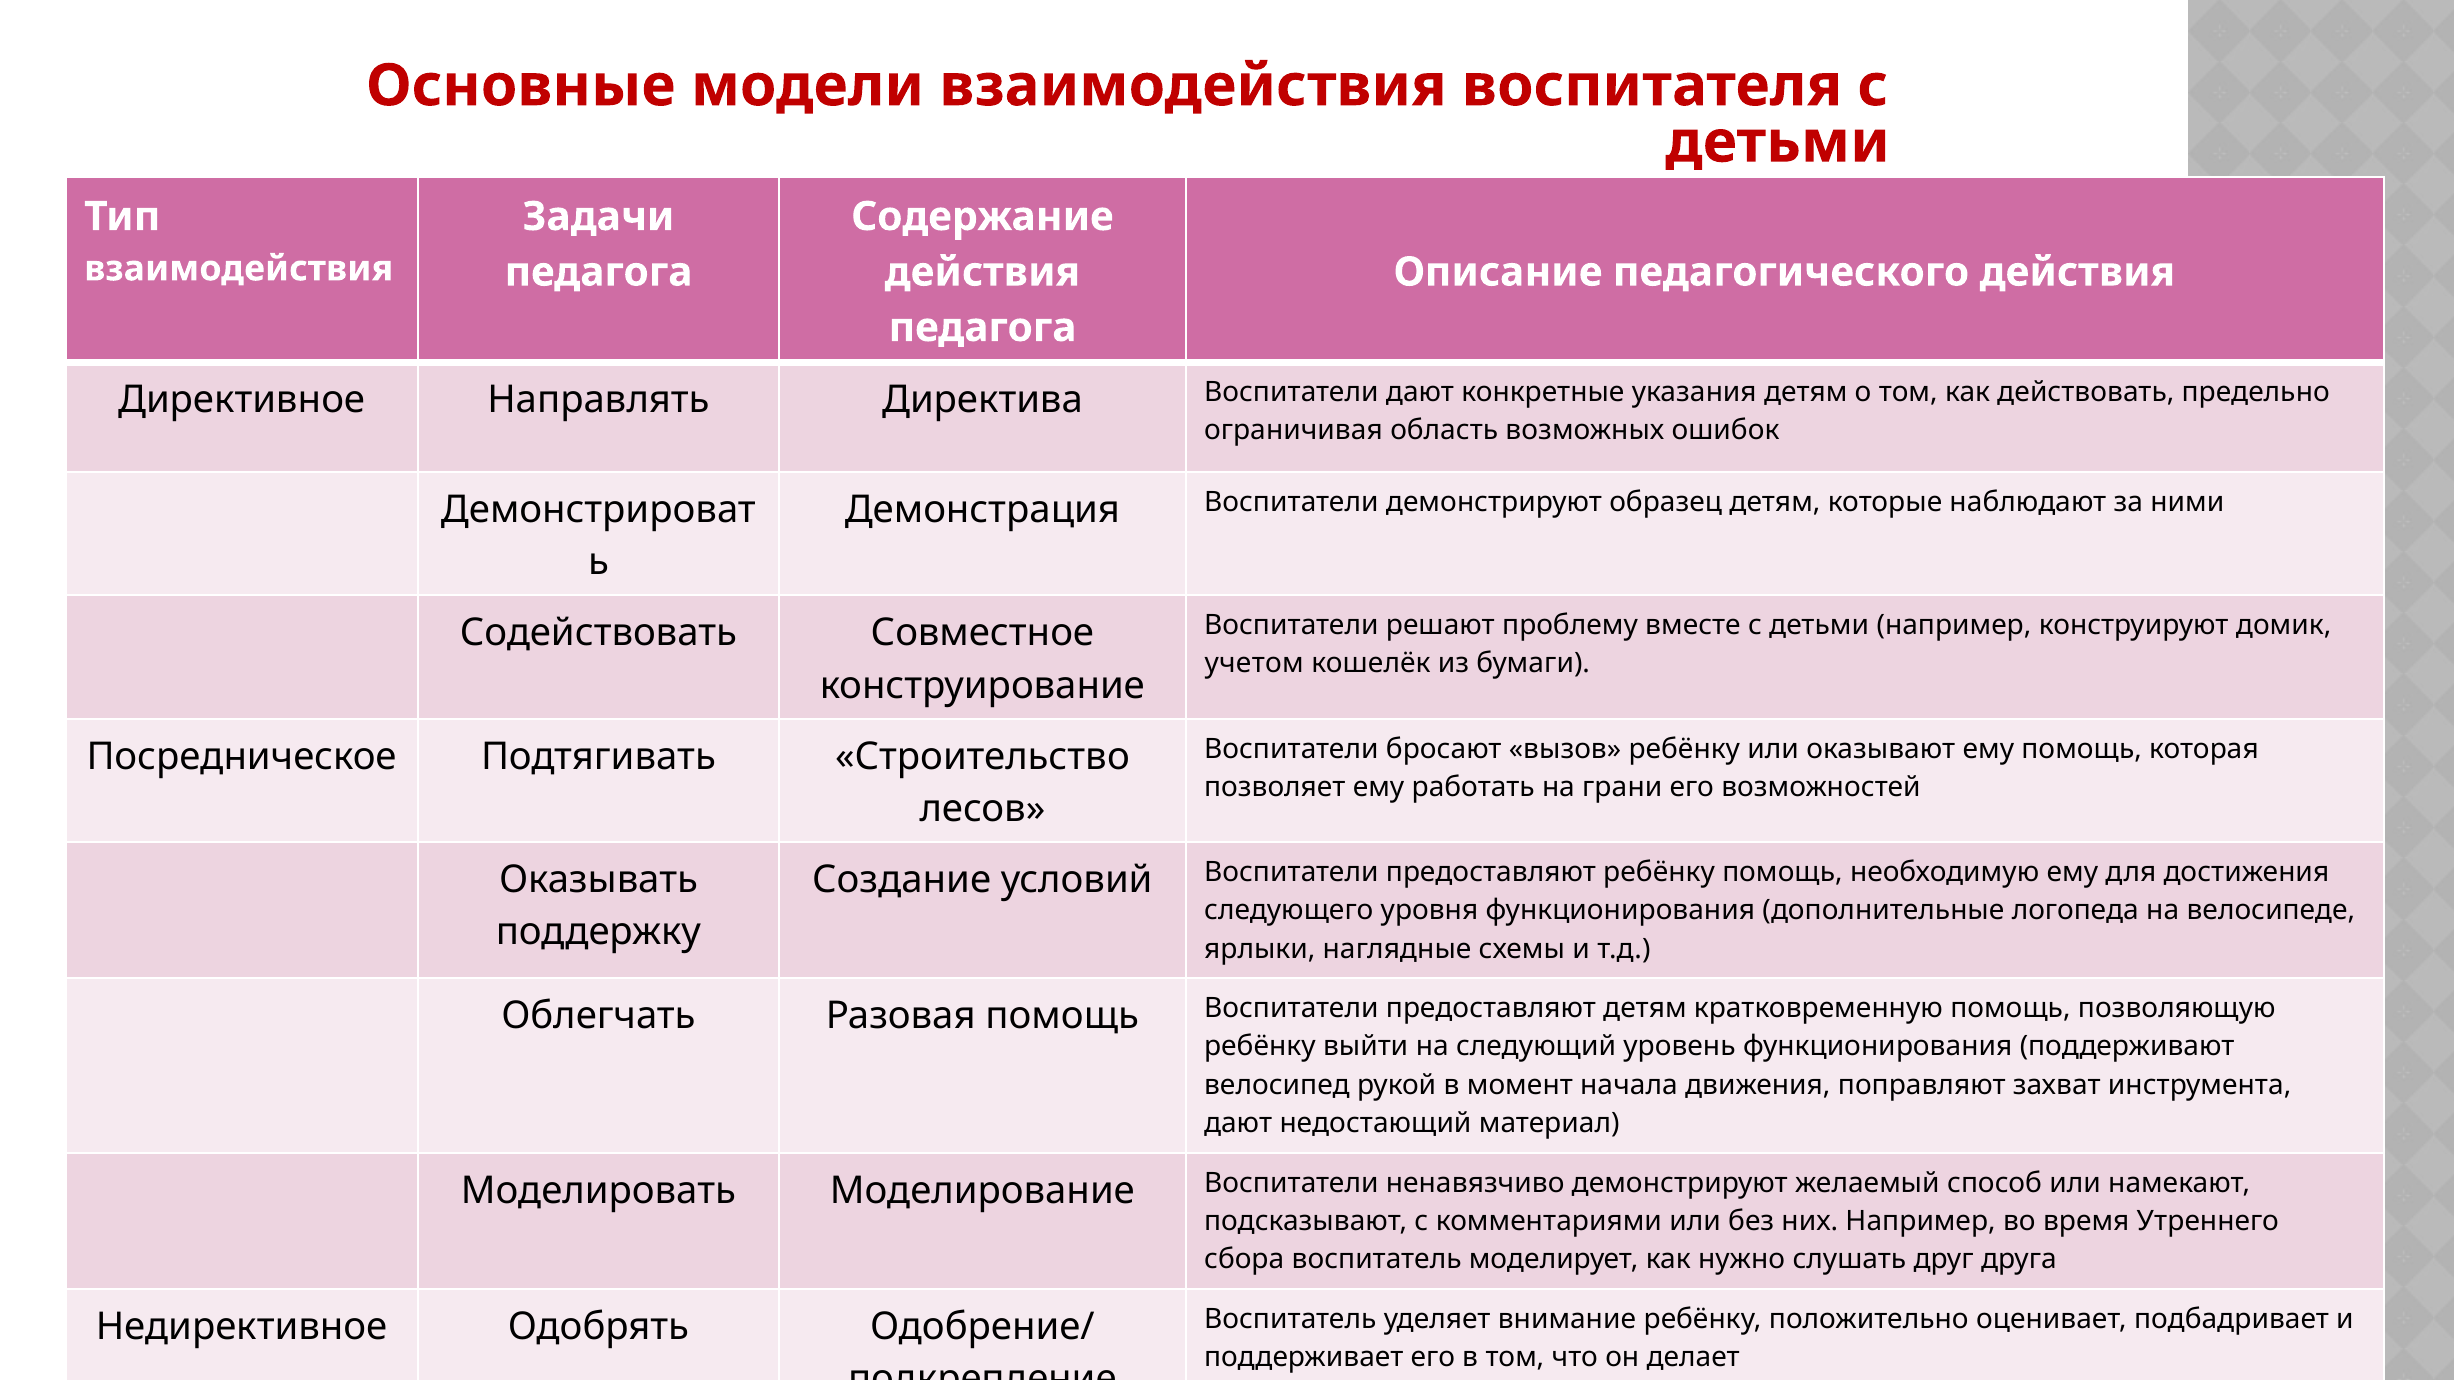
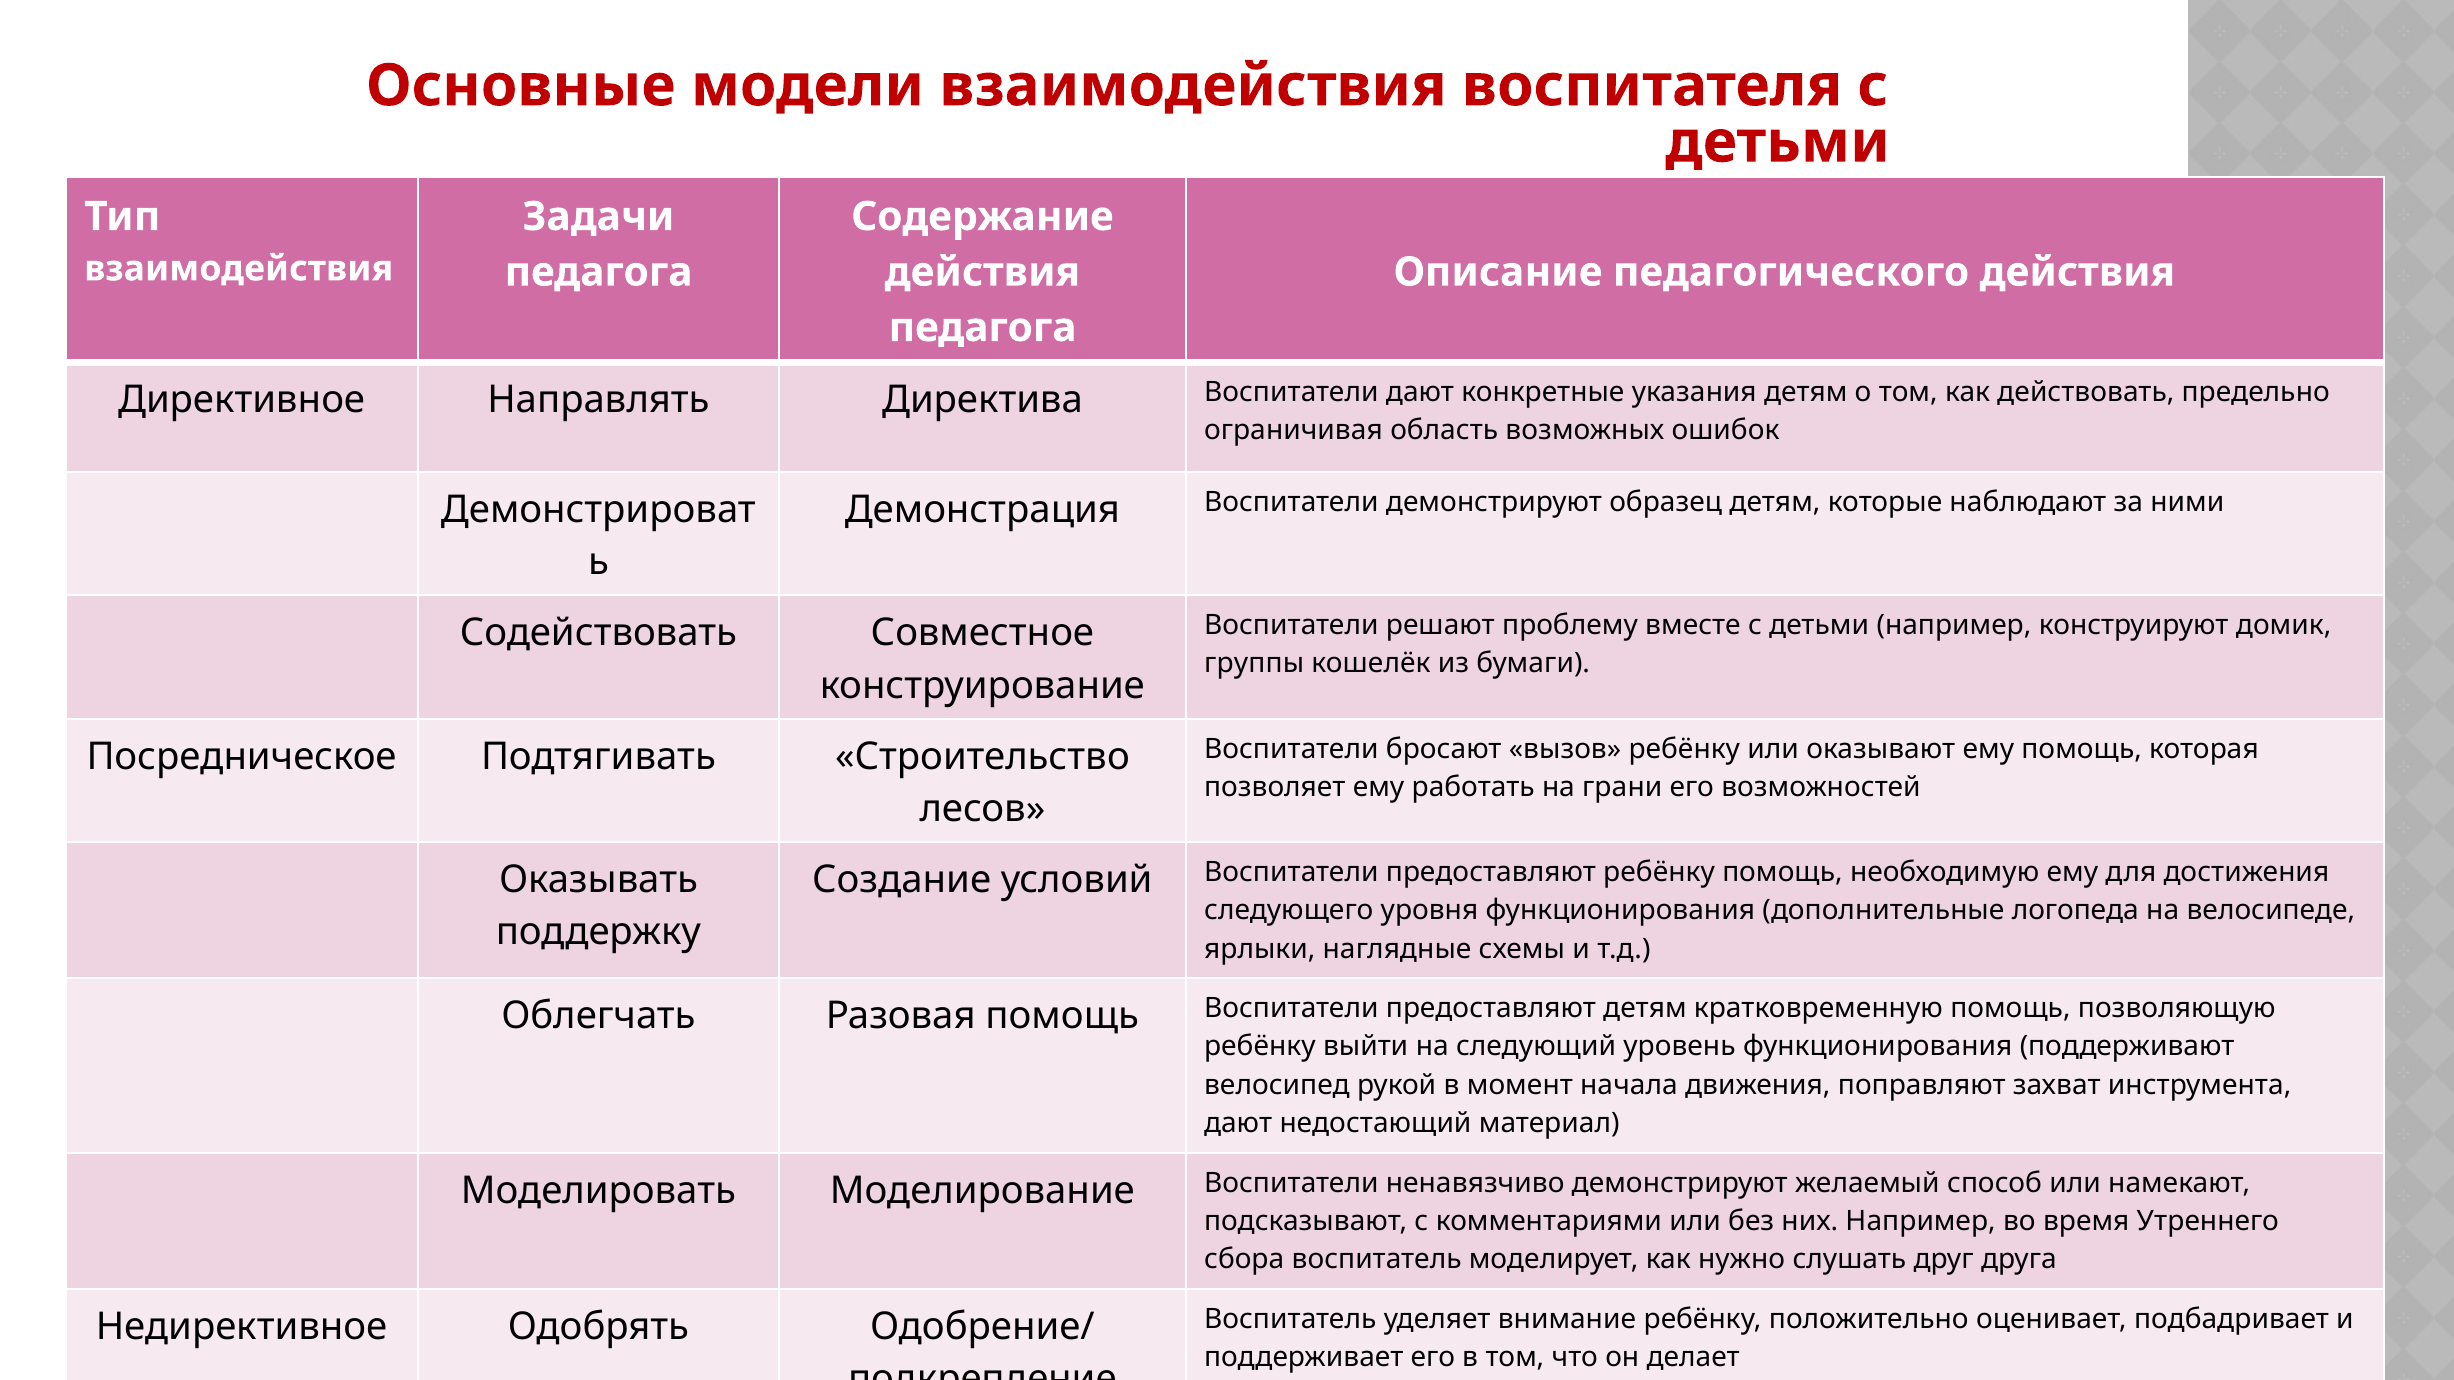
учетом: учетом -> группы (1254, 664)
